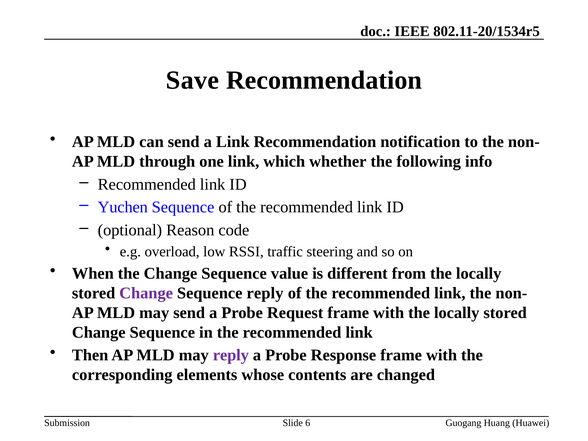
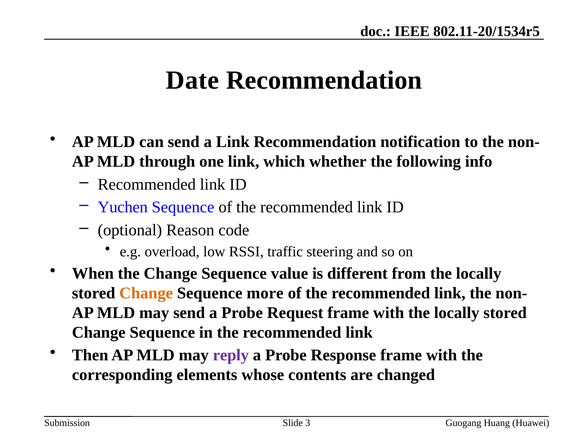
Save: Save -> Date (192, 80)
Change colour: purple -> orange (146, 293)
Sequence reply: reply -> more (265, 293)
6: 6 -> 3 (308, 423)
